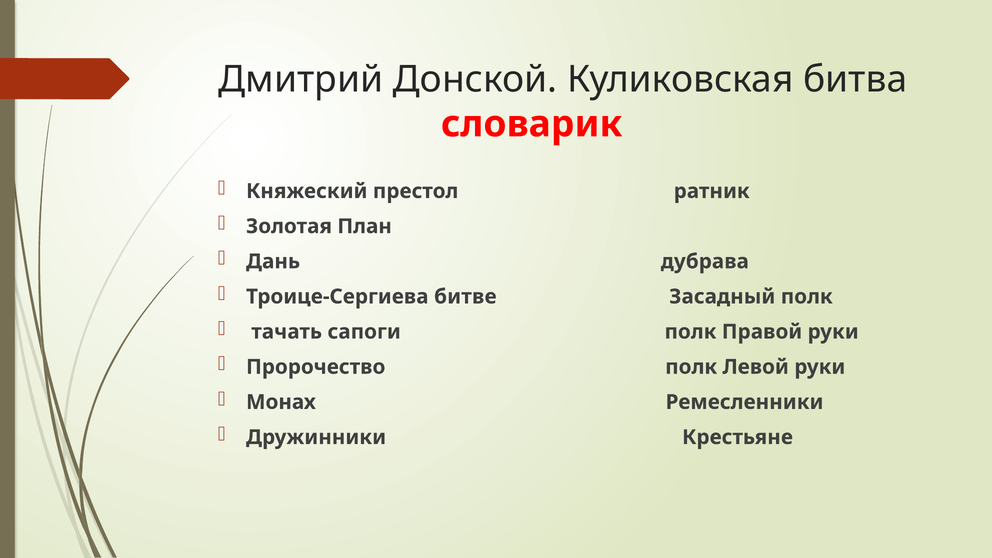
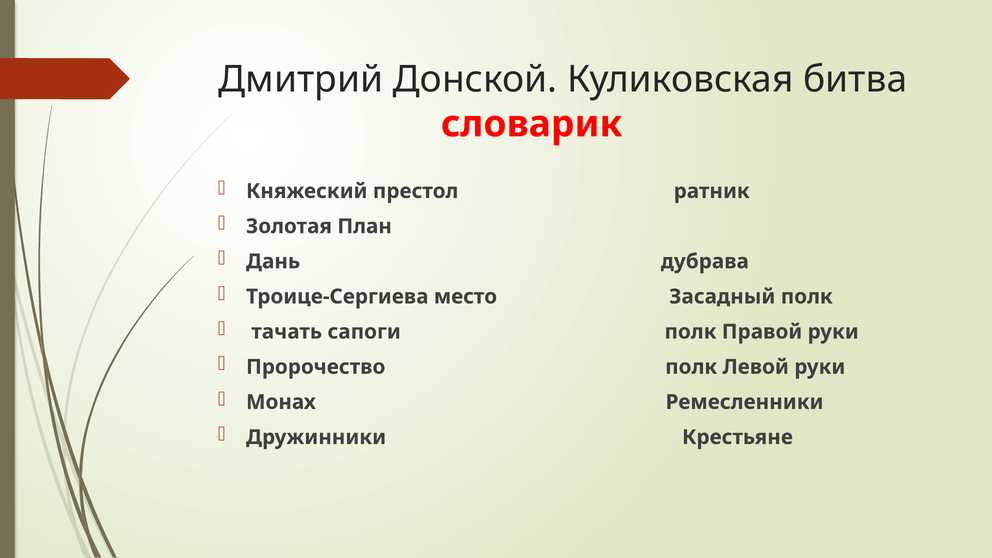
битве: битве -> место (466, 297)
